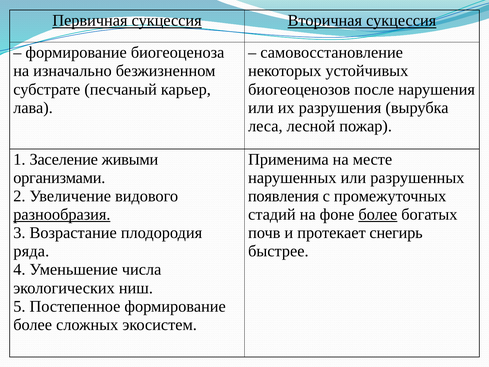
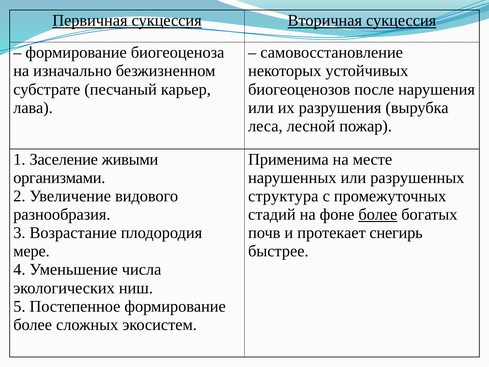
появления: появления -> структура (283, 196)
разнообразия underline: present -> none (62, 214)
ряда: ряда -> мере (31, 251)
